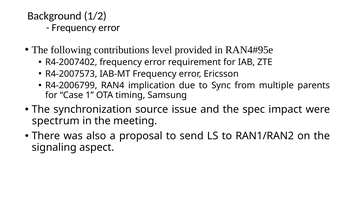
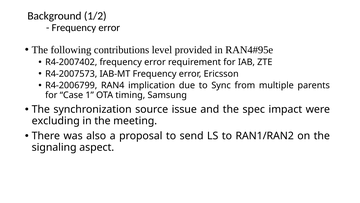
spectrum: spectrum -> excluding (56, 121)
